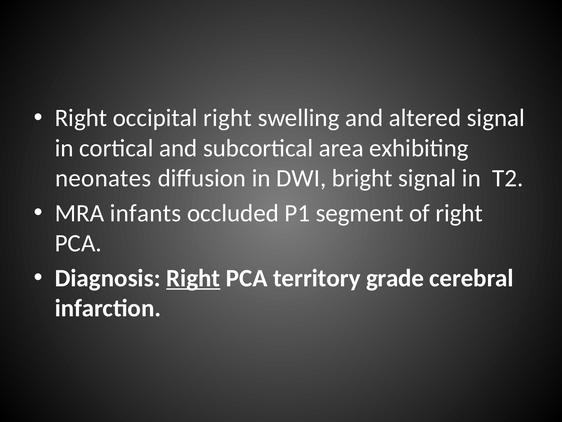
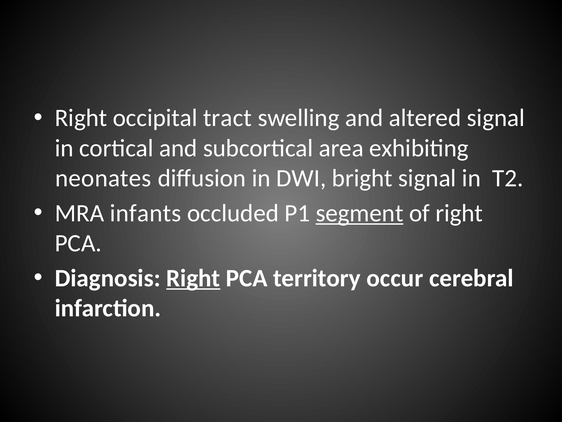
occipital right: right -> tract (227, 118)
segment underline: none -> present (360, 213)
grade: grade -> occur (395, 278)
